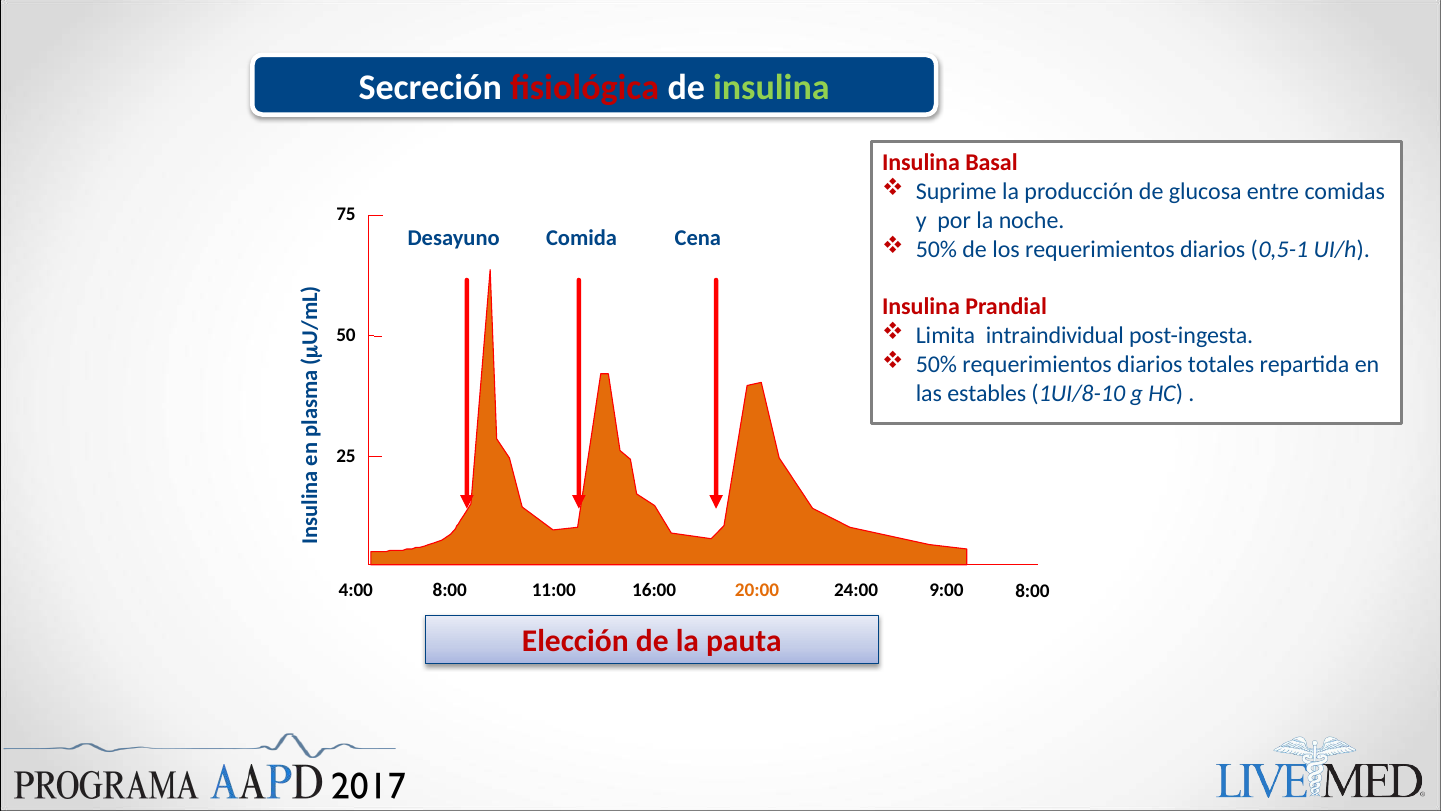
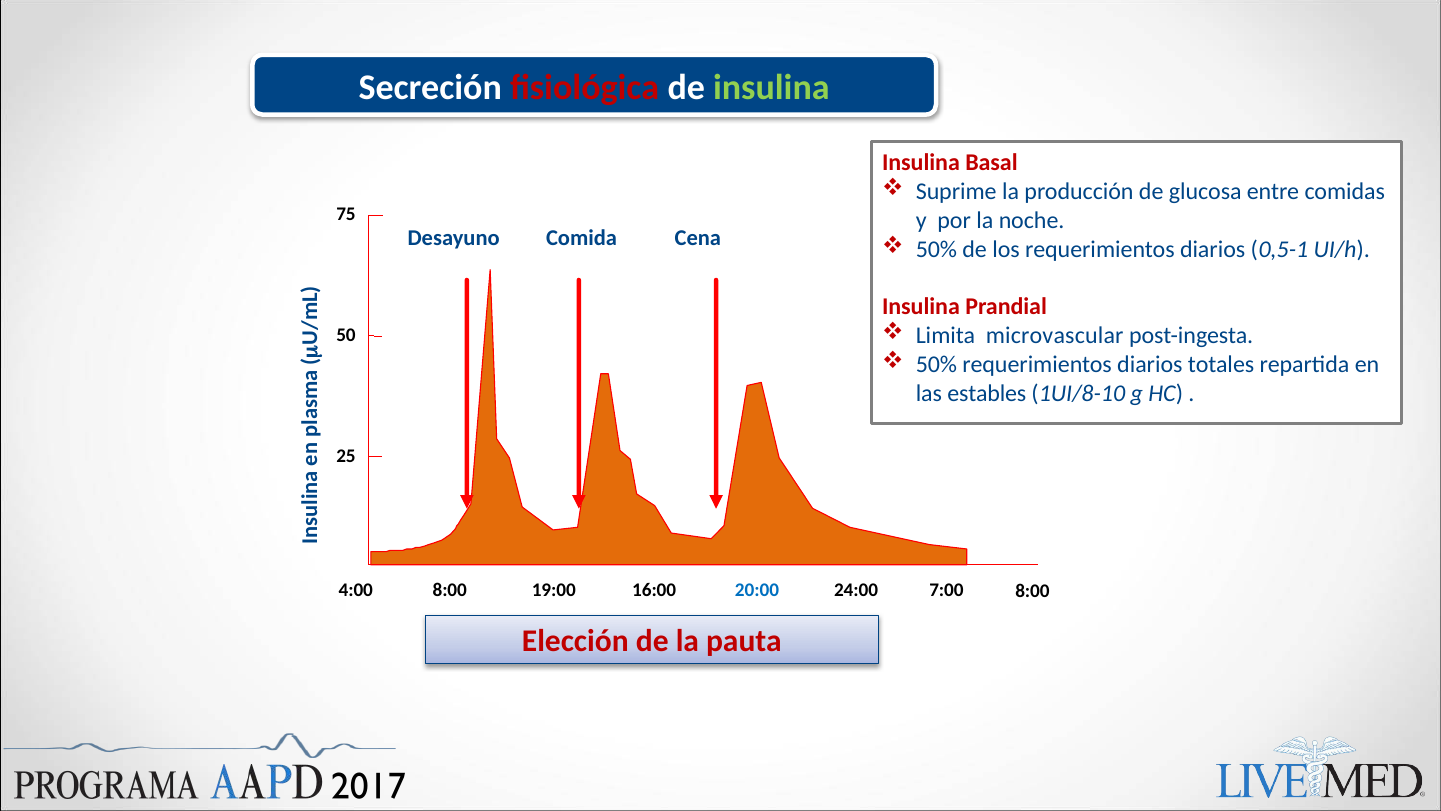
intraindividual: intraindividual -> microvascular (1055, 336)
11:00: 11:00 -> 19:00 (554, 590)
20:00 colour: orange -> blue (757, 590)
9:00: 9:00 -> 7:00 (946, 590)
